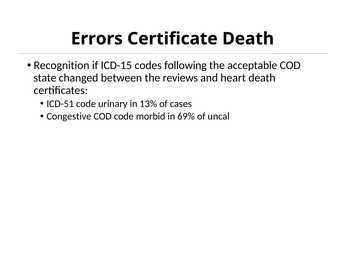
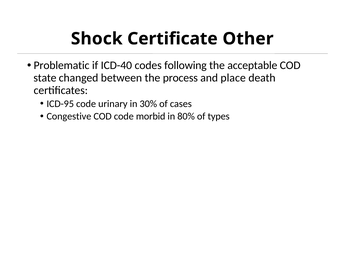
Errors: Errors -> Shock (97, 39)
Certificate Death: Death -> Other (248, 39)
Recognition: Recognition -> Problematic (62, 65)
ICD-15: ICD-15 -> ICD-40 (116, 65)
reviews: reviews -> process (180, 78)
heart: heart -> place (233, 78)
ICD-51: ICD-51 -> ICD-95 (60, 104)
13%: 13% -> 30% (148, 104)
69%: 69% -> 80% (186, 116)
uncal: uncal -> types (219, 116)
